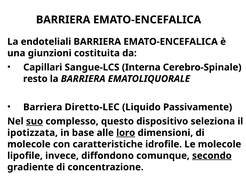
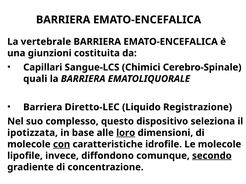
endoteliali: endoteliali -> vertebrale (46, 42)
Interna: Interna -> Chimici (141, 68)
resto: resto -> quali (35, 79)
Passivamente: Passivamente -> Registrazione (198, 107)
suo underline: present -> none (35, 122)
con underline: none -> present (62, 145)
